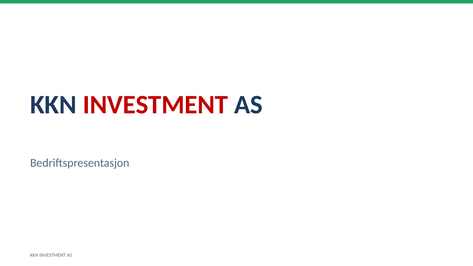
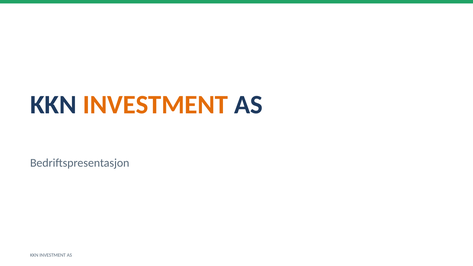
INVESTMENT colour: red -> orange (155, 105)
